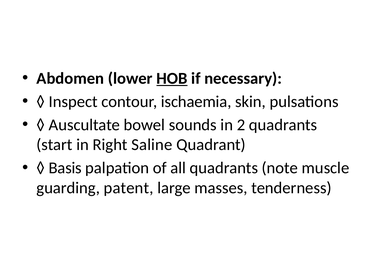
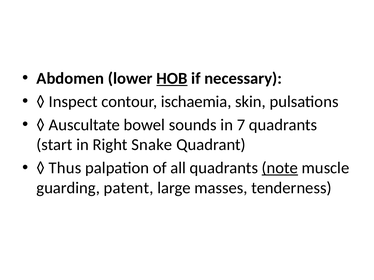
2: 2 -> 7 (241, 125)
Saline: Saline -> Snake (152, 145)
Basis: Basis -> Thus (65, 168)
note underline: none -> present (280, 168)
